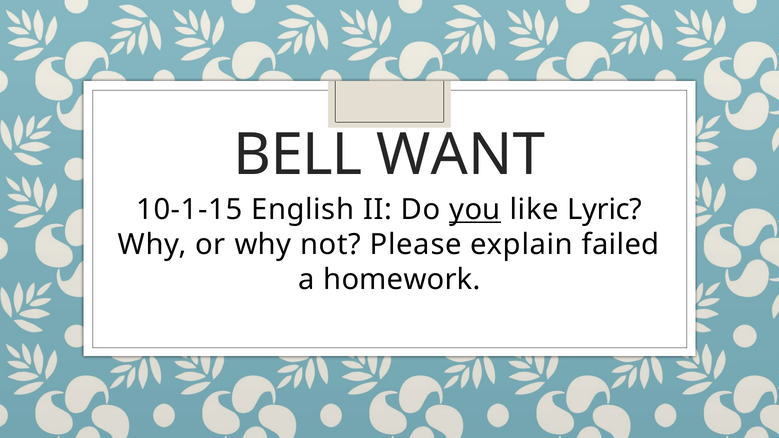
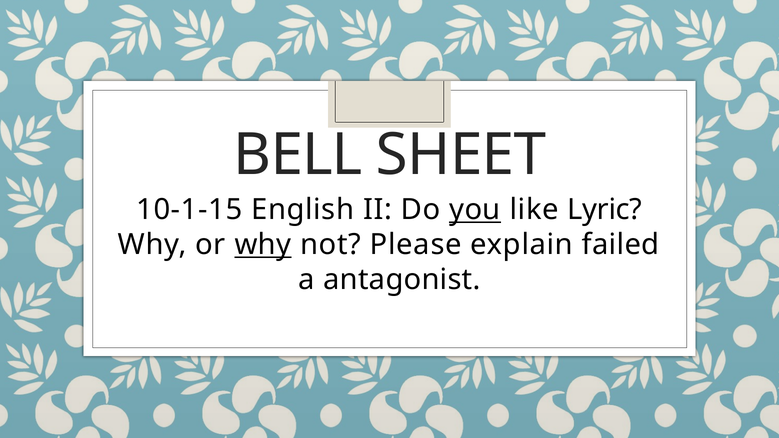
WANT: WANT -> SHEET (461, 155)
why underline: none -> present (263, 245)
homework: homework -> antagonist (402, 280)
